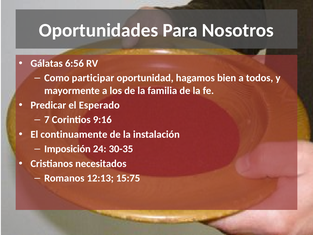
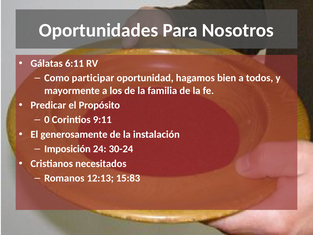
6:56: 6:56 -> 6:11 (74, 63)
Esperado: Esperado -> Propósito (99, 105)
7: 7 -> 0 (47, 120)
9:16: 9:16 -> 9:11 (102, 120)
continuamente: continuamente -> generosamente (74, 134)
30-35: 30-35 -> 30-24 (121, 149)
15:75: 15:75 -> 15:83 (128, 178)
